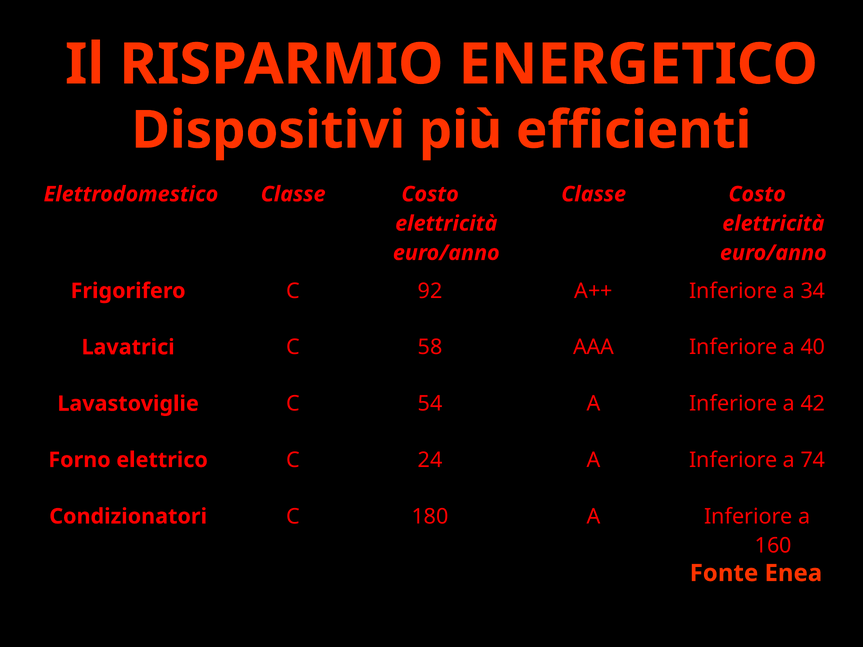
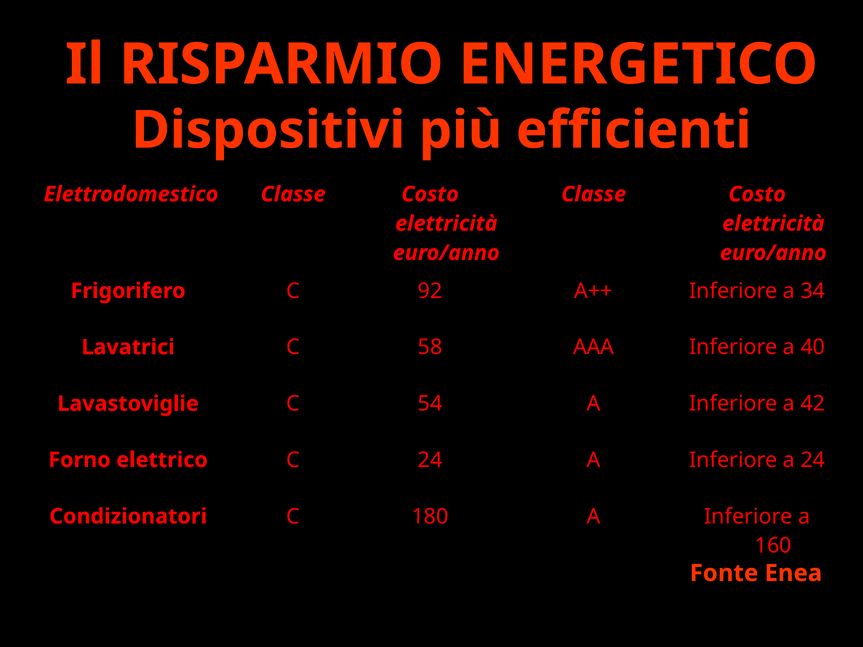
a 74: 74 -> 24 (813, 460)
